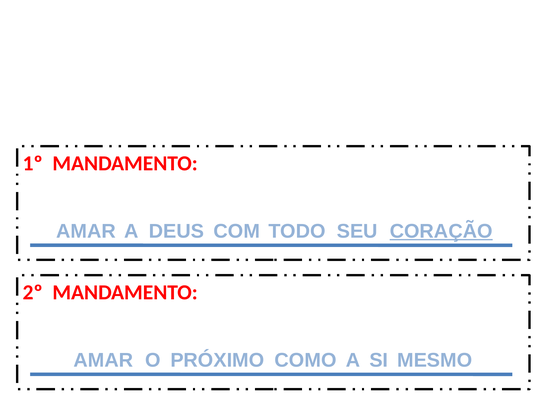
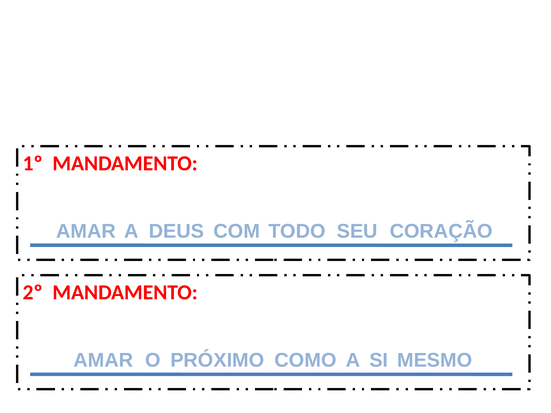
CORAÇÃO underline: present -> none (441, 231)
